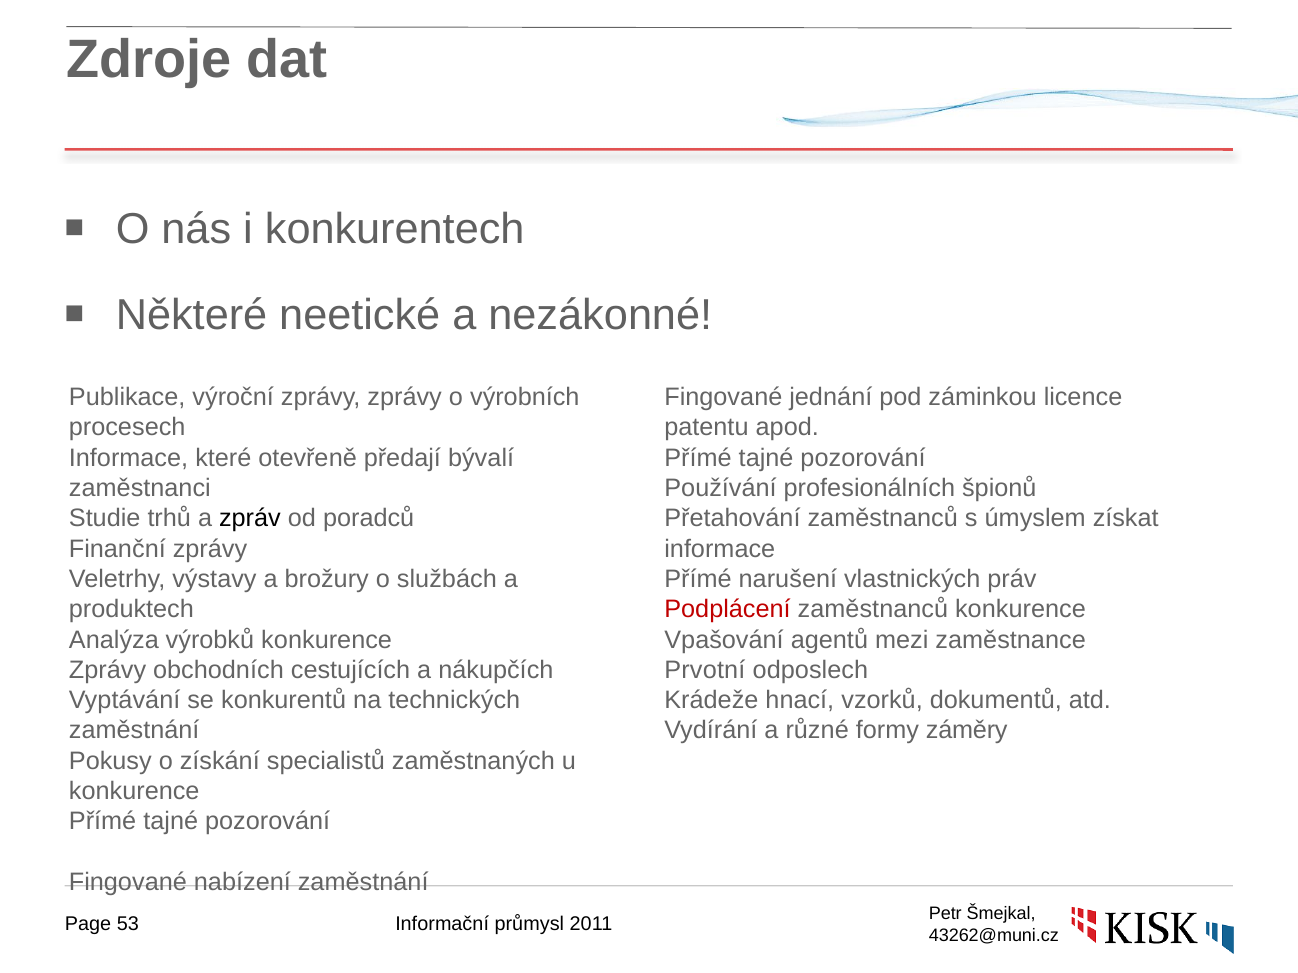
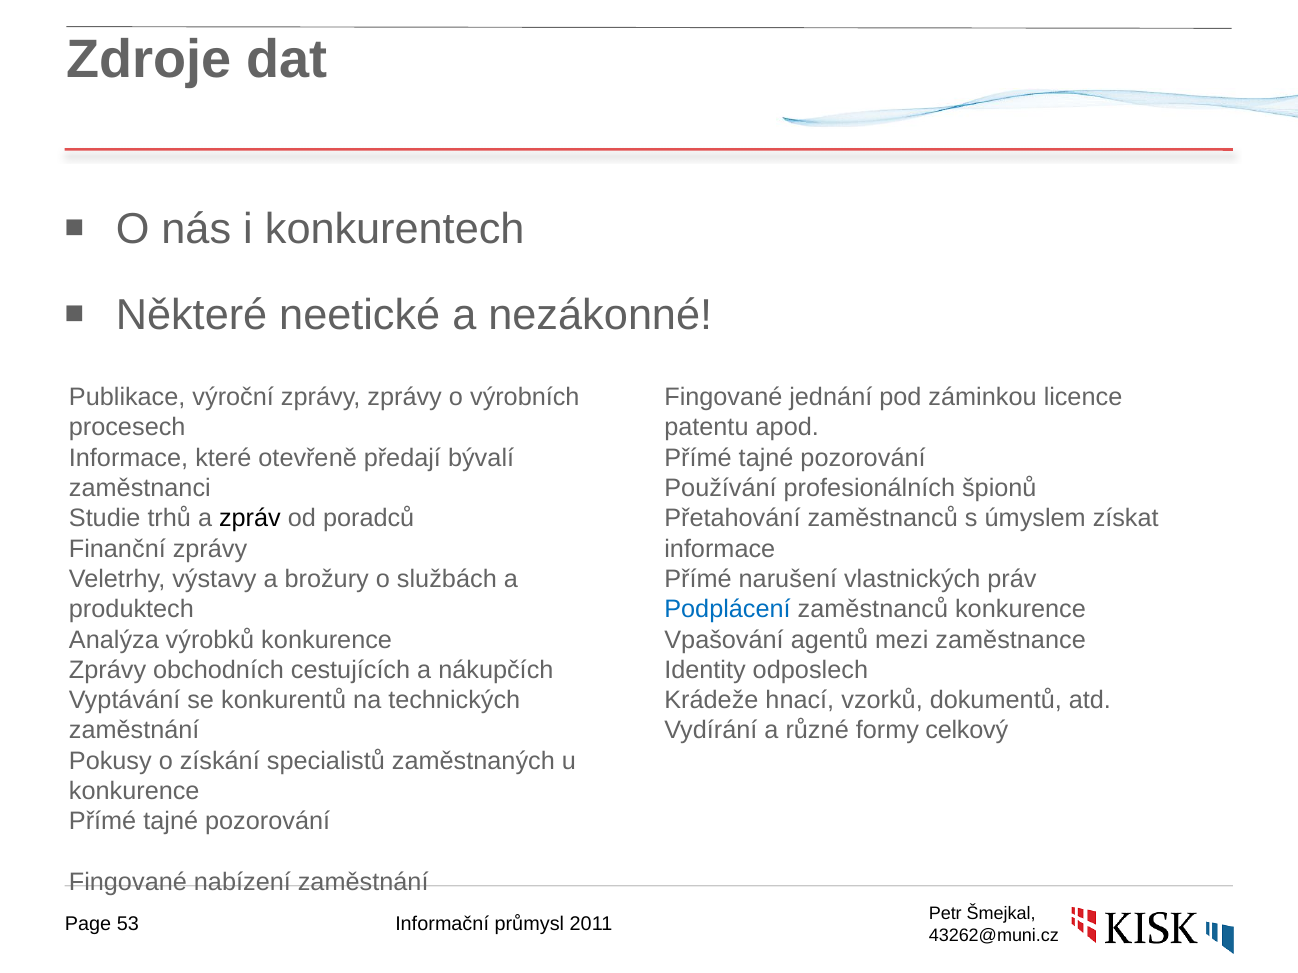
Podplácení colour: red -> blue (728, 610)
Prvotní: Prvotní -> Identity (705, 670)
záměry: záměry -> celkový (967, 731)
